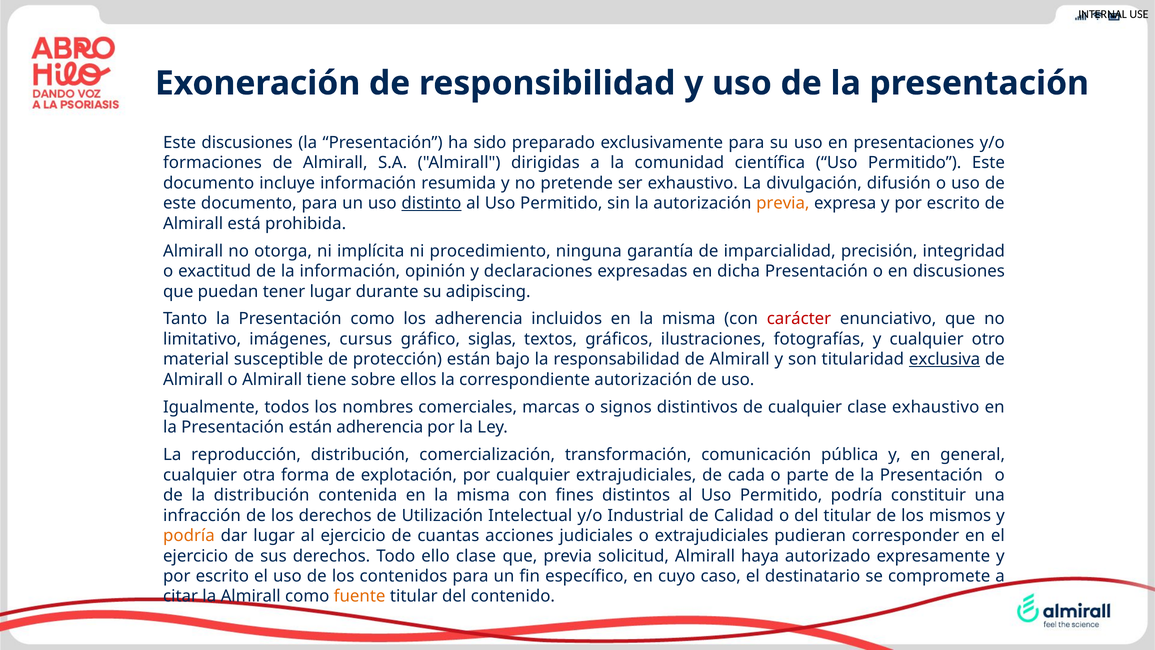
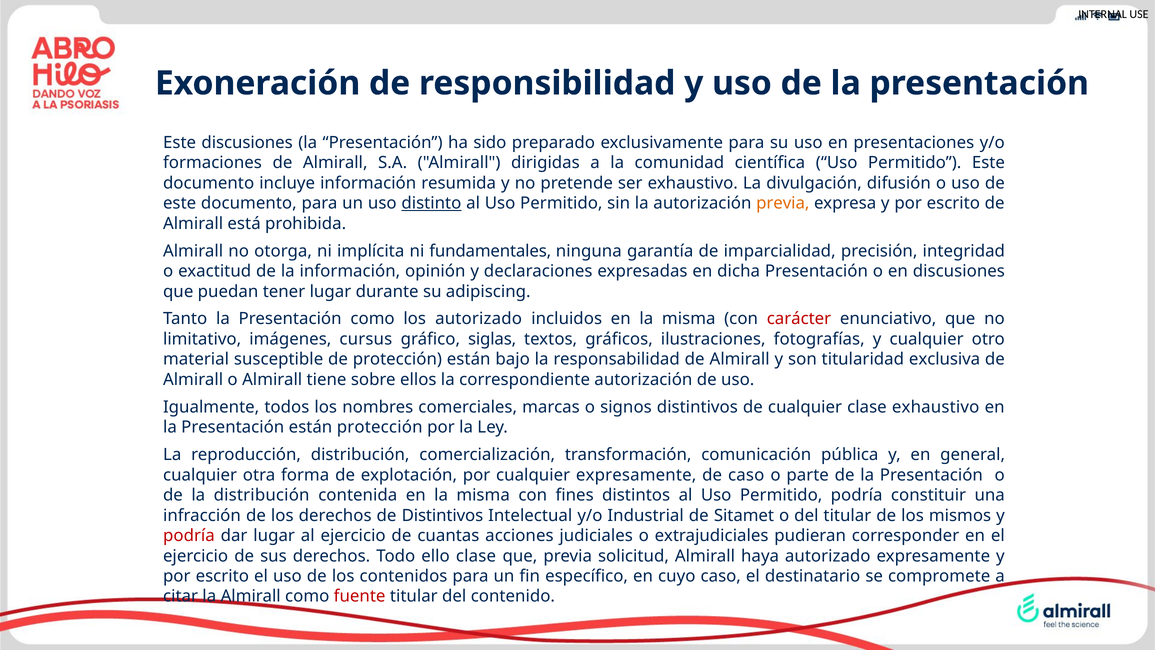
procedimiento: procedimiento -> fundamentales (490, 251)
los adherencia: adherencia -> autorizado (479, 319)
exclusiva underline: present -> none (945, 359)
están adherencia: adherencia -> protección (380, 427)
cualquier extrajudiciales: extrajudiciales -> expresamente (636, 475)
de cada: cada -> caso (746, 475)
de Utilización: Utilización -> Distintivos (442, 515)
Calidad: Calidad -> Sitamet (744, 515)
podría colour: orange -> red (189, 535)
fuente colour: orange -> red (360, 596)
